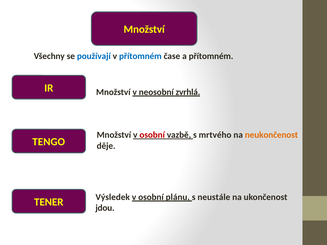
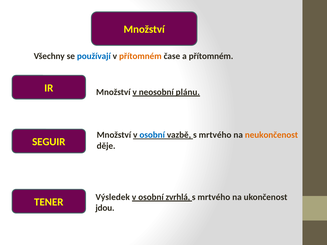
přítomném colour: blue -> orange (140, 56)
zvrhlá: zvrhlá -> plánu (188, 92)
osobní colour: red -> blue (152, 135)
TENGO: TENGO -> SEGUIR (49, 142)
plánu: plánu -> zvrhlá (178, 197)
neustále: neustále -> mrtvého (214, 197)
